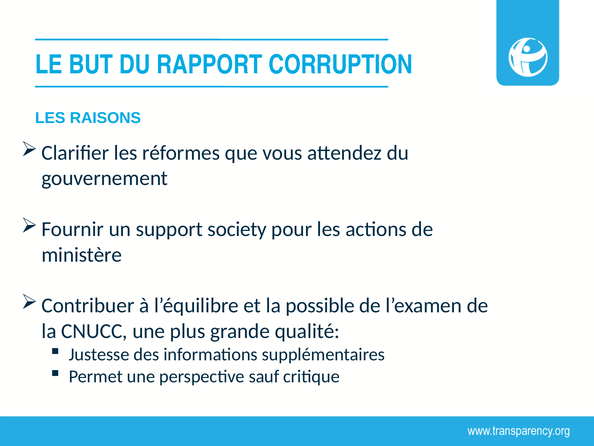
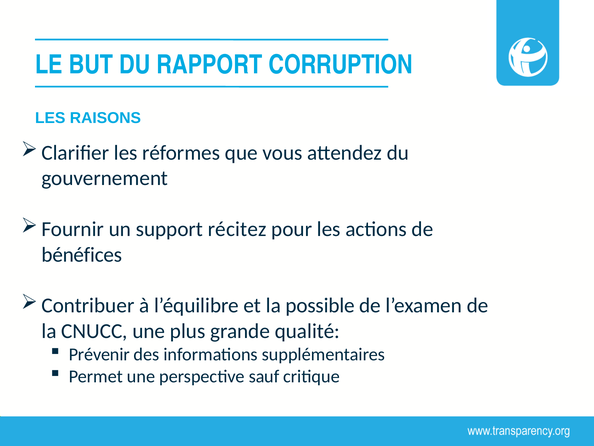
society: society -> récitez (237, 229)
ministère: ministère -> bénéfices (82, 254)
Justesse: Justesse -> Prévenir (99, 354)
